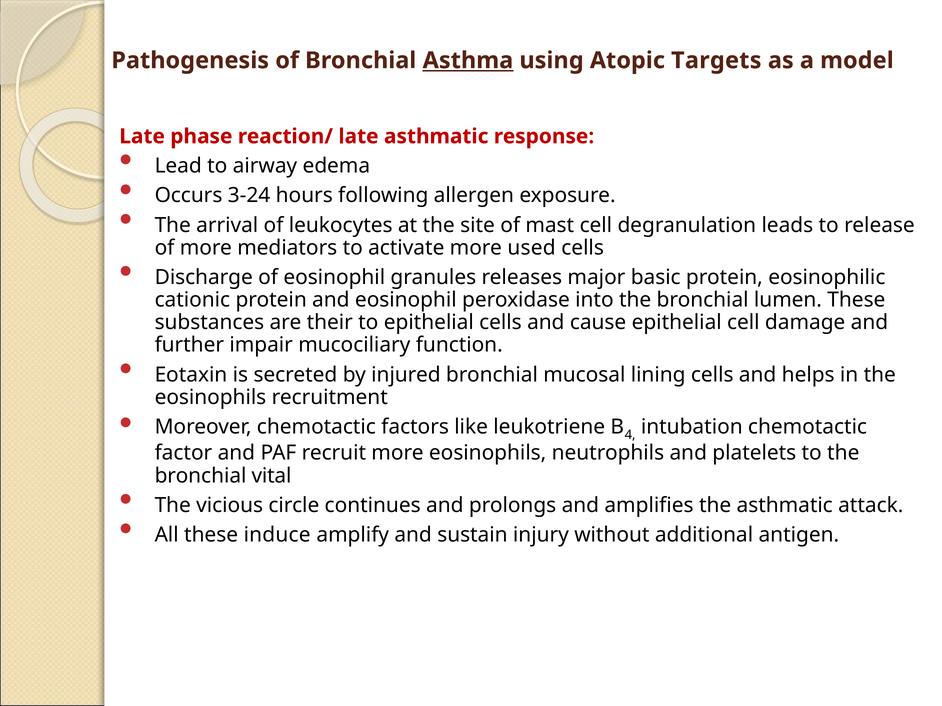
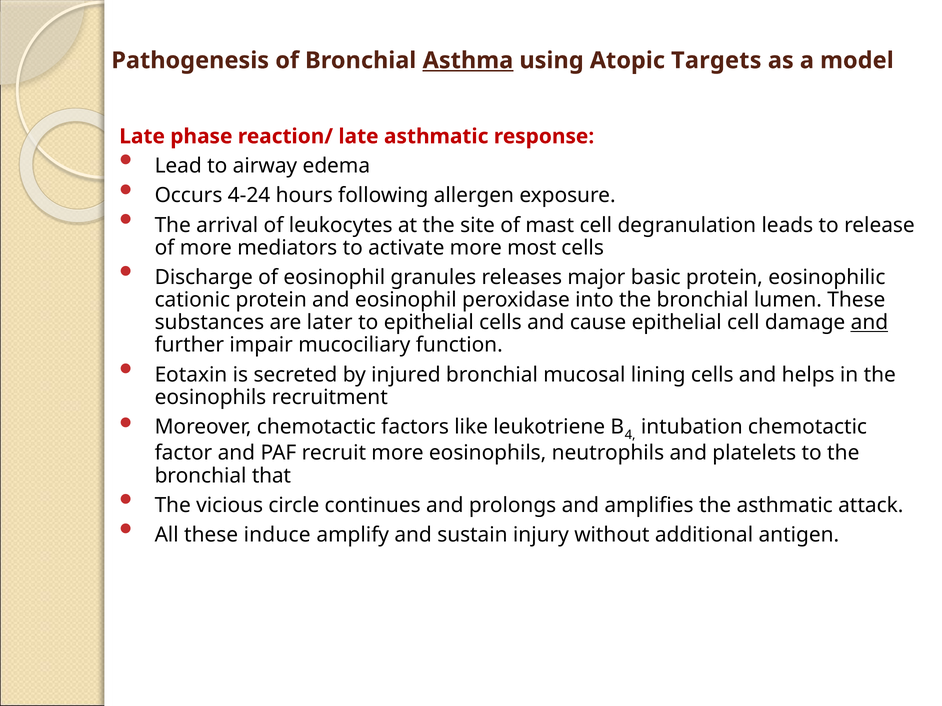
3-24: 3-24 -> 4-24 (249, 196)
used: used -> most (532, 248)
their: their -> later (330, 323)
and underline: none -> present (869, 323)
vital: vital -> that (271, 476)
